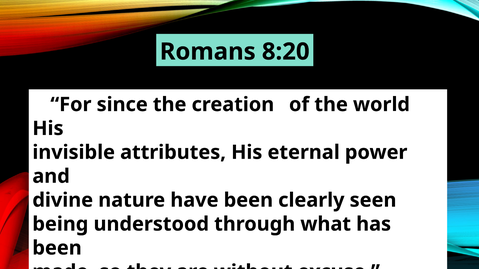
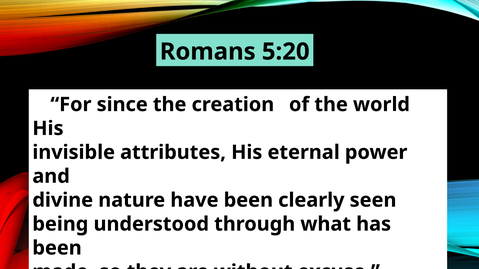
8:20: 8:20 -> 5:20 (286, 52)
